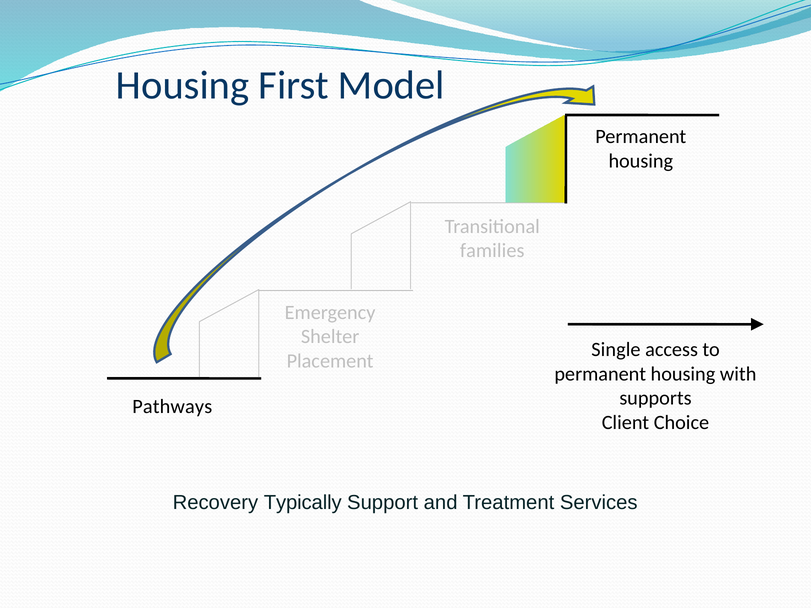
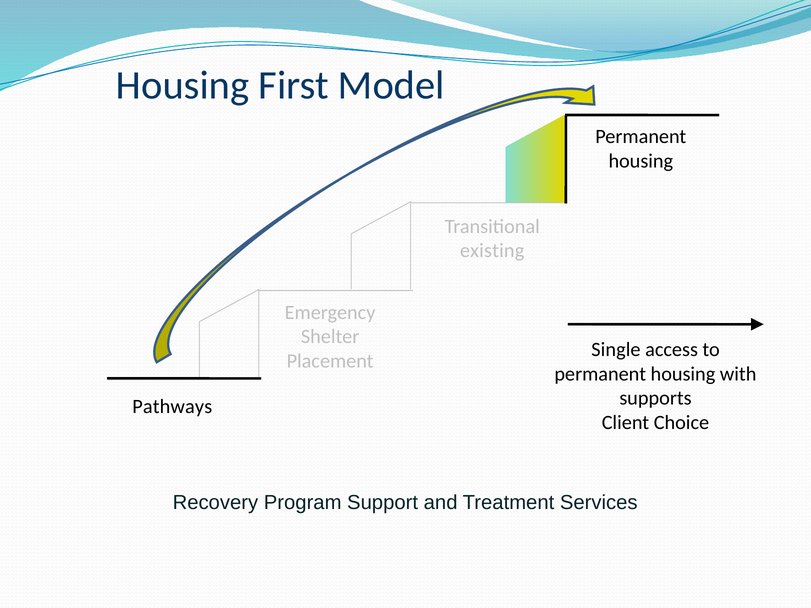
families: families -> existing (492, 251)
Typically: Typically -> Program (303, 503)
